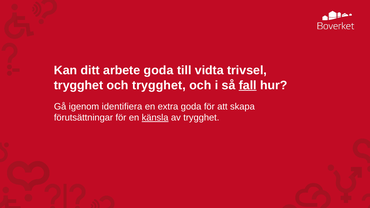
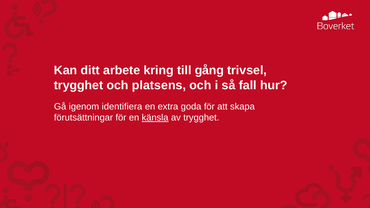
arbete goda: goda -> kring (159, 70)
vidta: vidta -> gång (209, 70)
och trygghet: trygghet -> platsens (159, 85)
fall underline: present -> none (248, 85)
